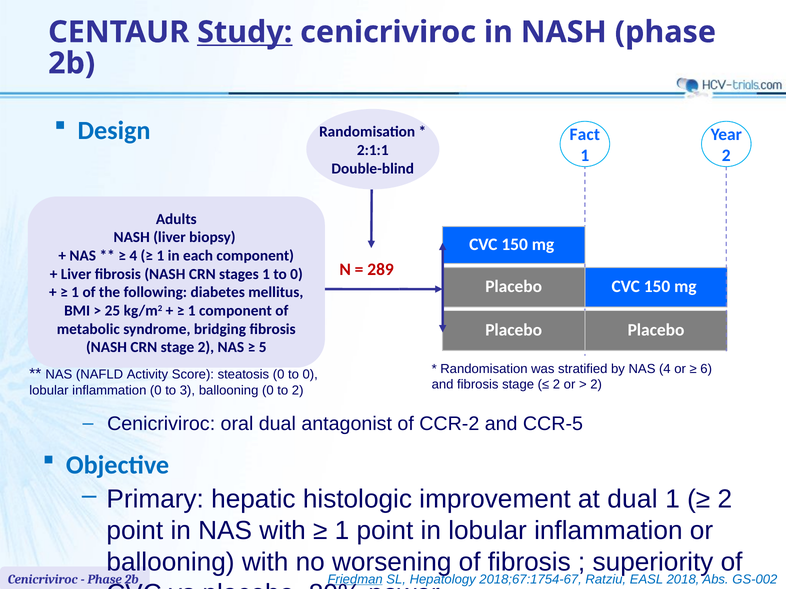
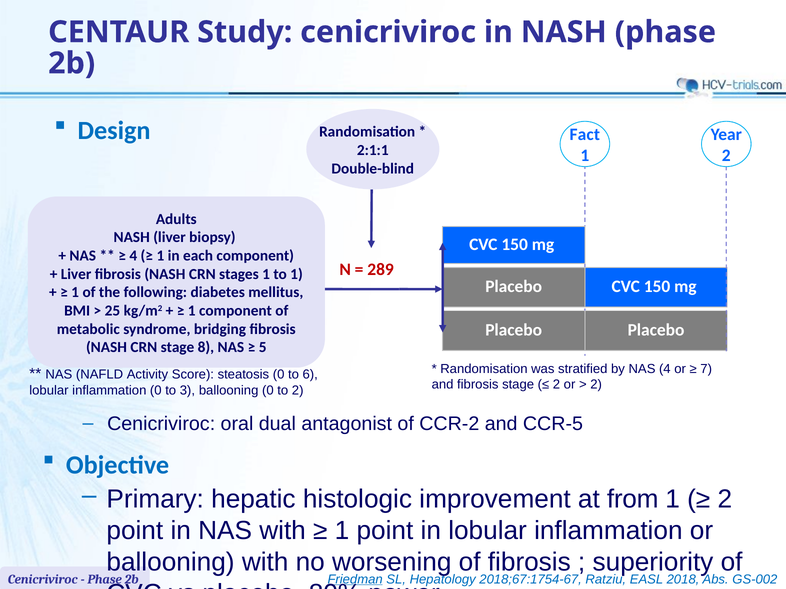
Study underline: present -> none (245, 32)
1 to 0: 0 -> 1 (296, 274)
stage 2: 2 -> 8 (206, 348)
6: 6 -> 7 (706, 369)
0 to 0: 0 -> 6 (310, 375)
at dual: dual -> from (633, 500)
